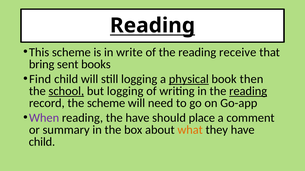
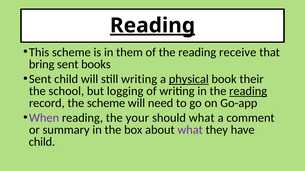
Reading underline: none -> present (152, 26)
write: write -> them (129, 52)
Find: Find -> Sent (40, 79)
still logging: logging -> writing (139, 79)
then: then -> their (252, 79)
school underline: present -> none (66, 91)
the have: have -> your (137, 118)
should place: place -> what (202, 118)
what colour: orange -> purple (190, 130)
